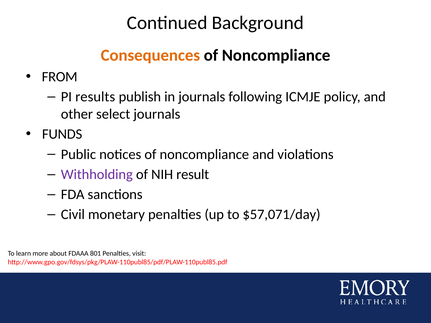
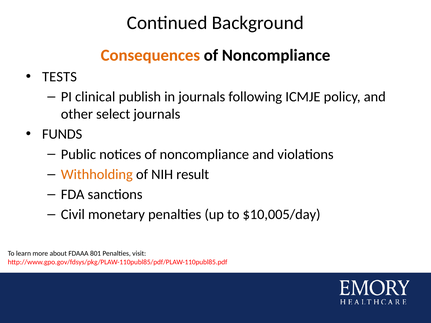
FROM: FROM -> TESTS (59, 77)
results: results -> clinical (95, 97)
Withholding colour: purple -> orange (97, 175)
$57,071/day: $57,071/day -> $10,005/day (282, 215)
